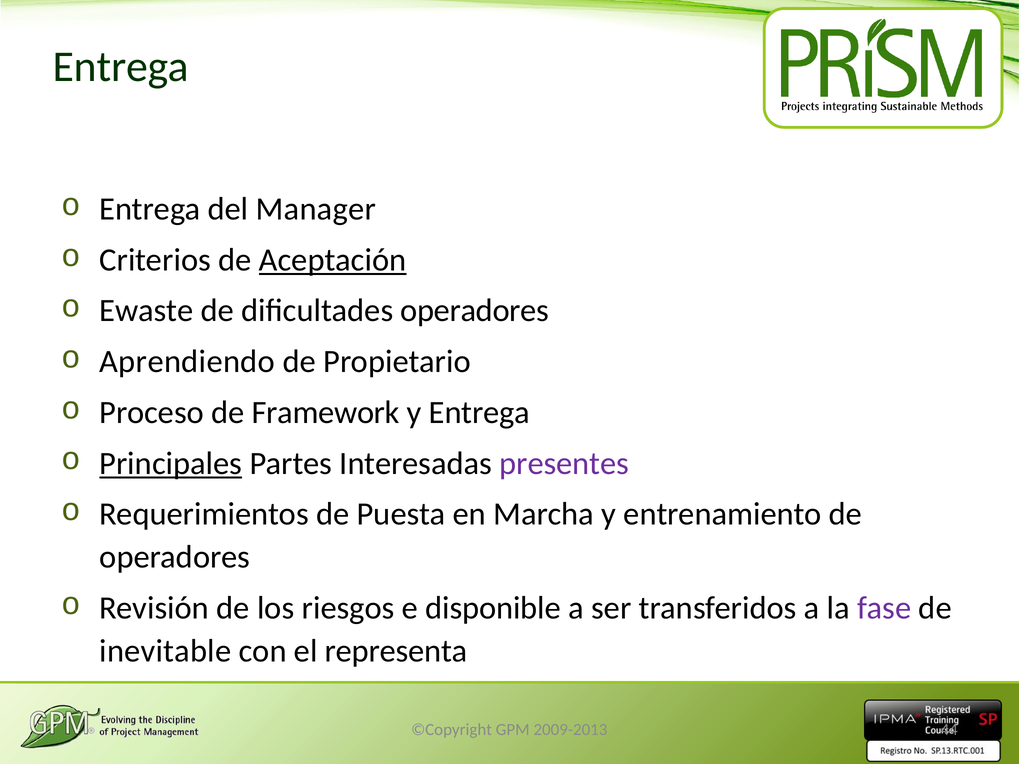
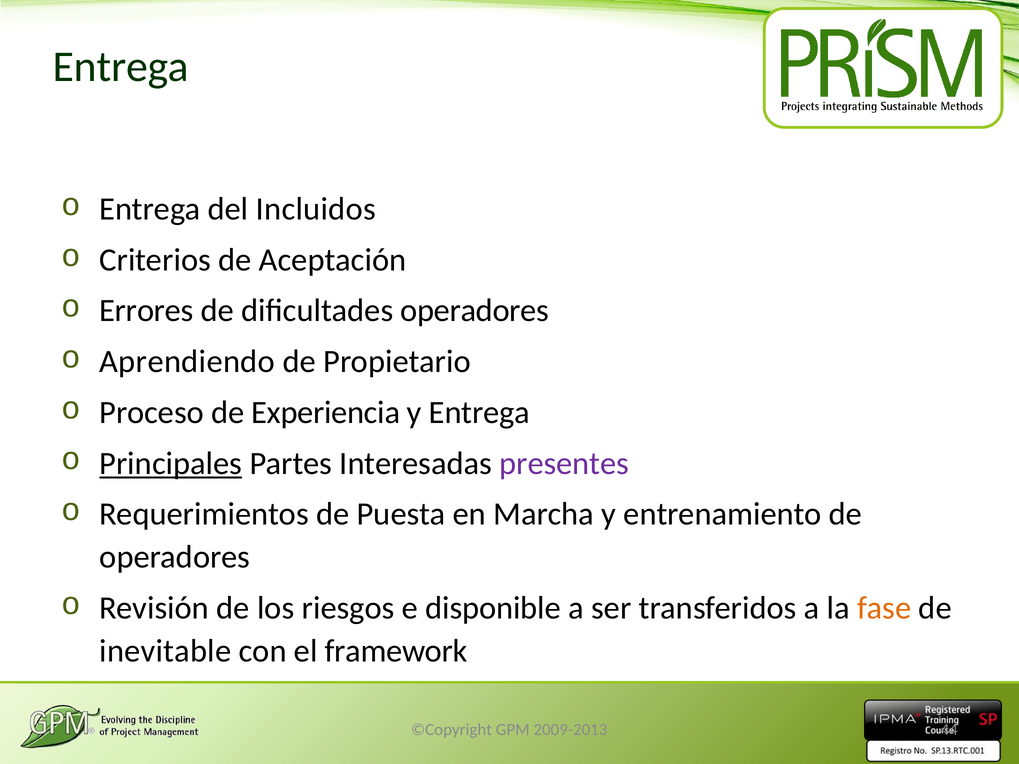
Manager: Manager -> Incluidos (316, 209)
Aceptación underline: present -> none (333, 260)
Ewaste: Ewaste -> Errores (146, 311)
Framework: Framework -> Experiencia (326, 413)
fase colour: purple -> orange (884, 608)
representa: representa -> framework (396, 651)
